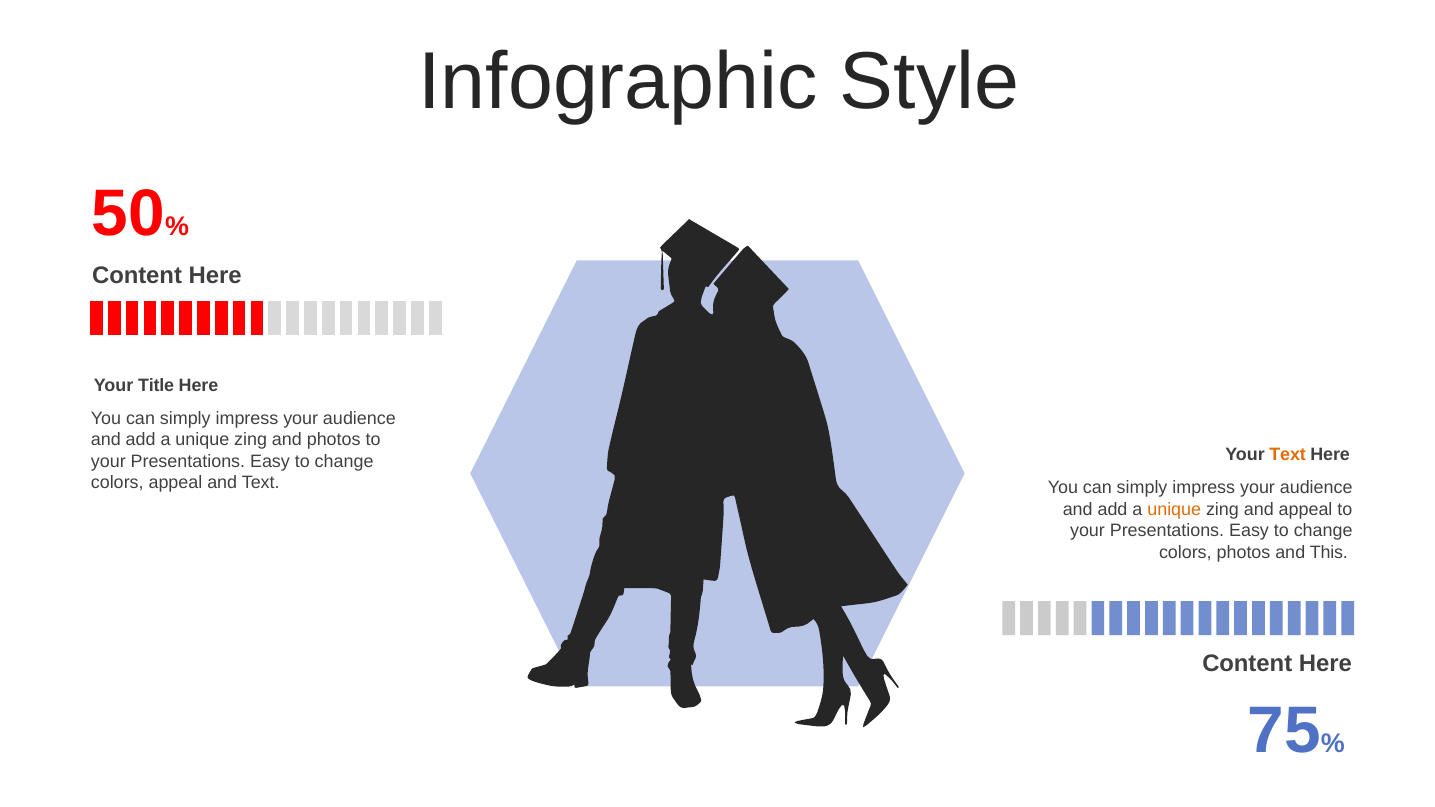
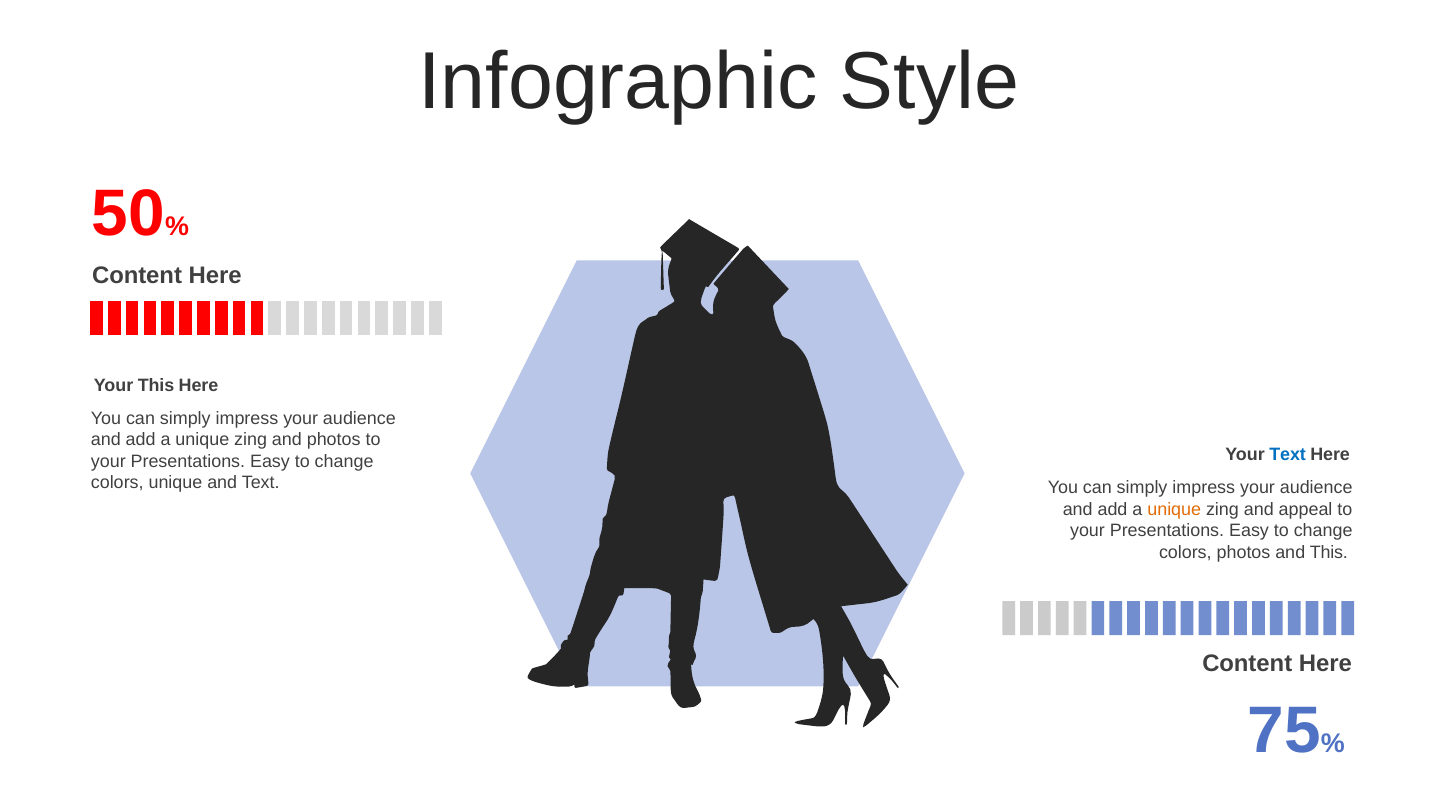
Your Title: Title -> This (156, 386)
Text colour: orange -> blue (1288, 455)
colors appeal: appeal -> unique (175, 483)
